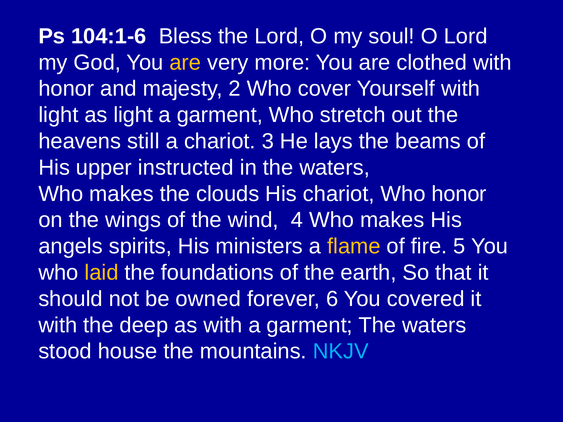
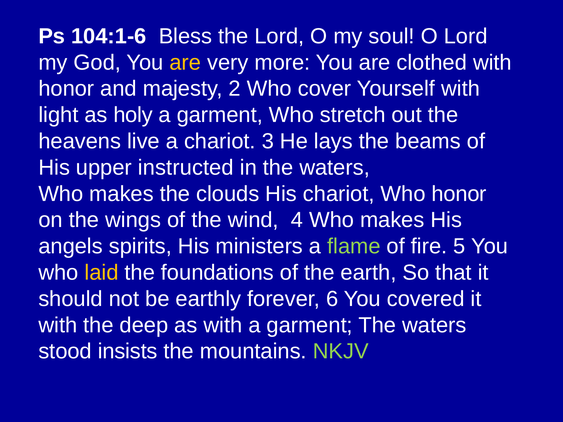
as light: light -> holy (133, 115)
still: still -> live (143, 141)
flame colour: yellow -> light green (354, 247)
owned: owned -> earthly (208, 299)
house: house -> insists (128, 352)
NKJV colour: light blue -> light green (341, 352)
